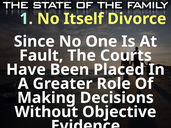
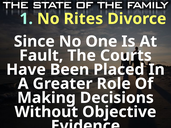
Itself: Itself -> Rites (83, 19)
